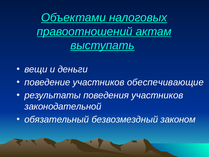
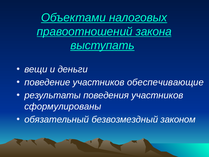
актам: актам -> закона (154, 31)
законодательной: законодательной -> сформулированы (63, 106)
